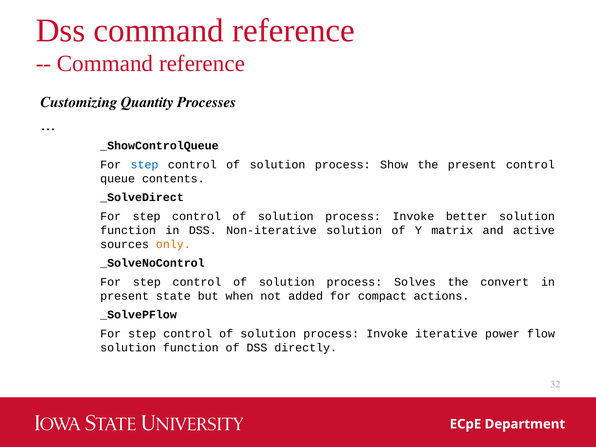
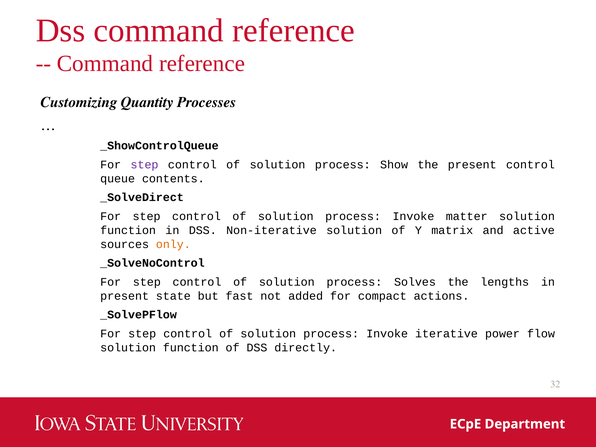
step colour: blue -> purple (144, 165)
better: better -> matter (467, 216)
convert: convert -> lengths (505, 282)
when: when -> fast (240, 296)
